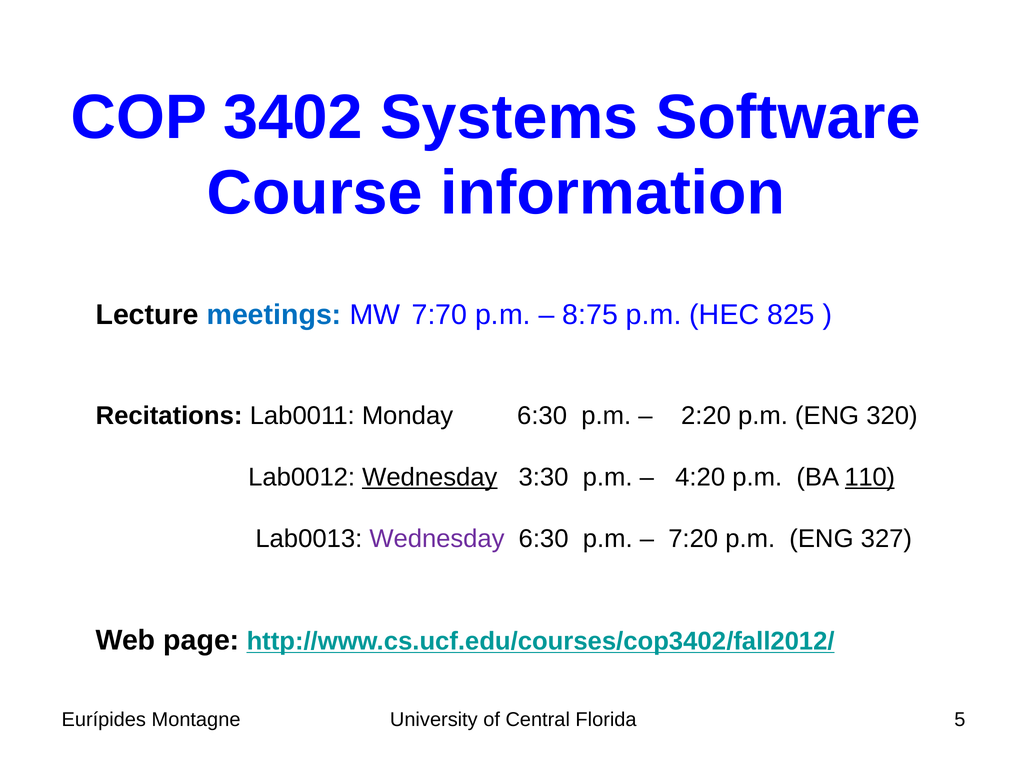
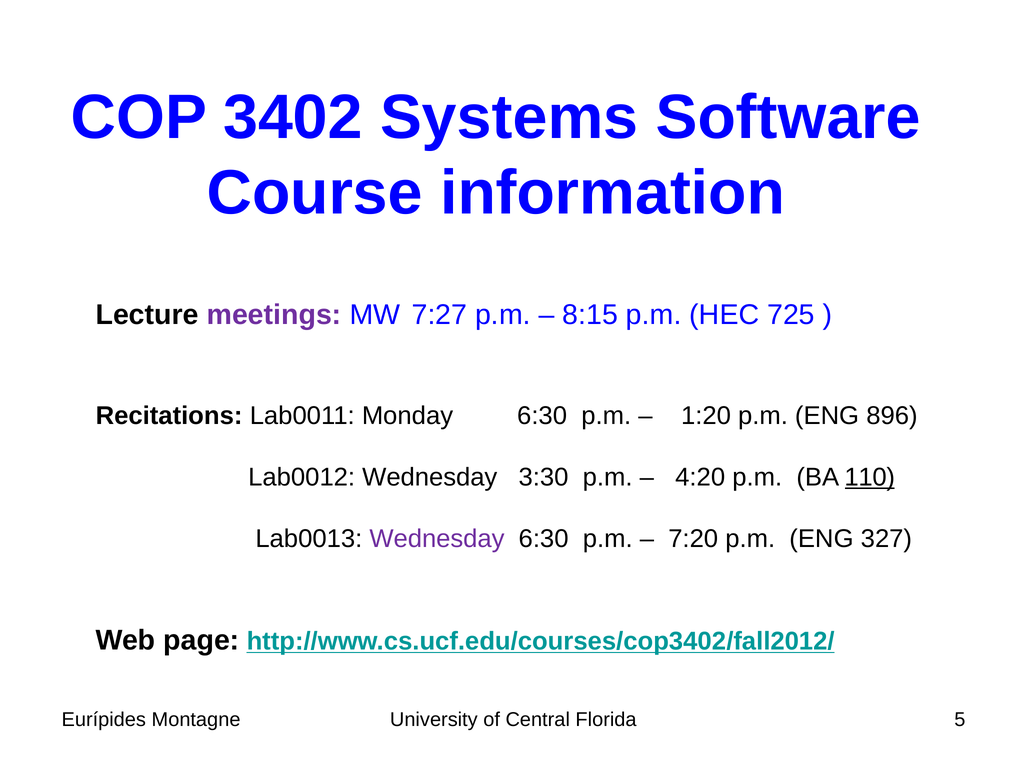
meetings colour: blue -> purple (274, 315)
7:70: 7:70 -> 7:27 (439, 315)
8:75: 8:75 -> 8:15 (590, 315)
825: 825 -> 725 (791, 315)
2:20: 2:20 -> 1:20 (706, 416)
320: 320 -> 896 (892, 416)
Wednesday underline: present -> none (430, 478)
